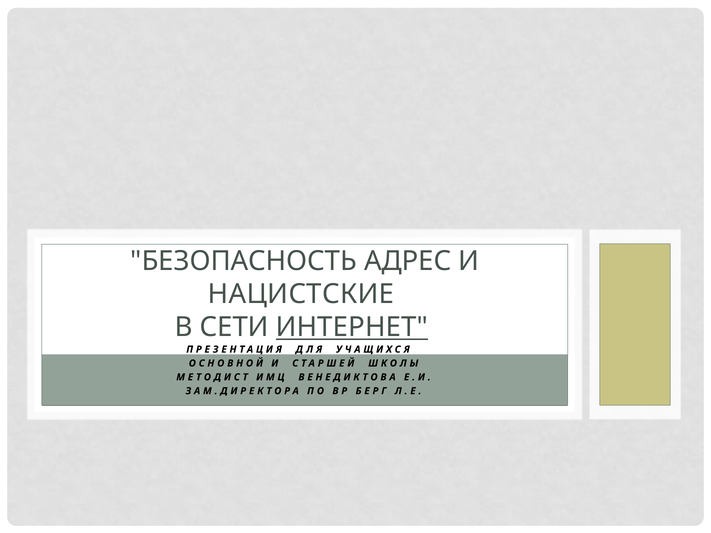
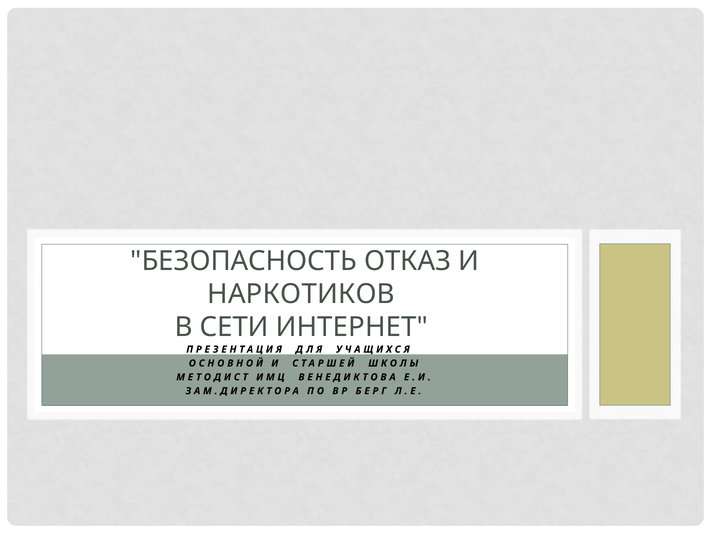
АДРЕС: АДРЕС -> ОТКАЗ (408, 261)
НАЦИСТСКИЕ: НАЦИСТСКИЕ -> НАРКОТИКОВ (301, 294)
ИНТЕРНЕТ underline: present -> none (352, 328)
